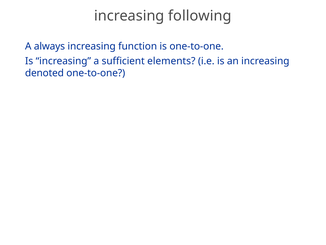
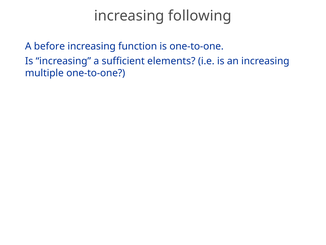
always: always -> before (49, 46)
denoted: denoted -> multiple (44, 73)
